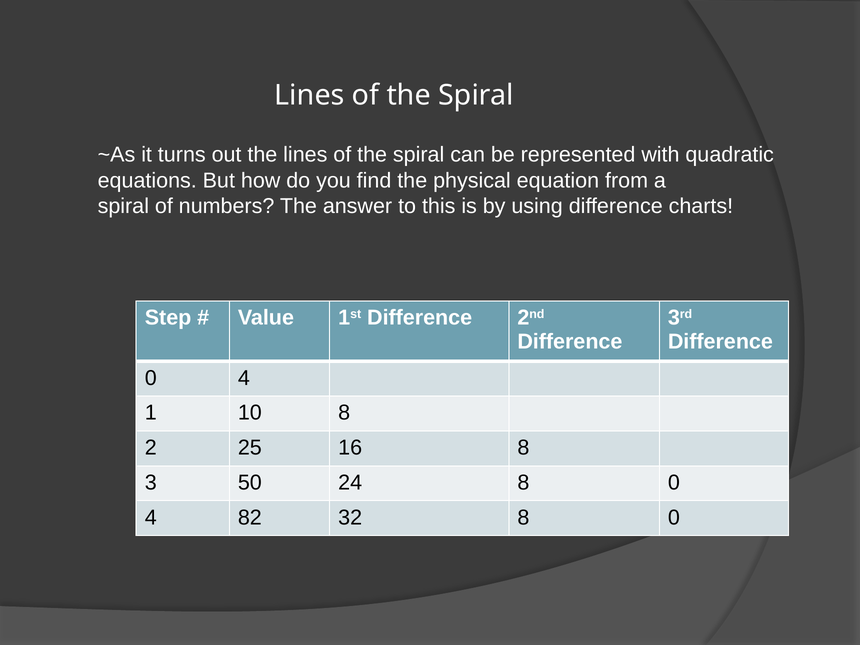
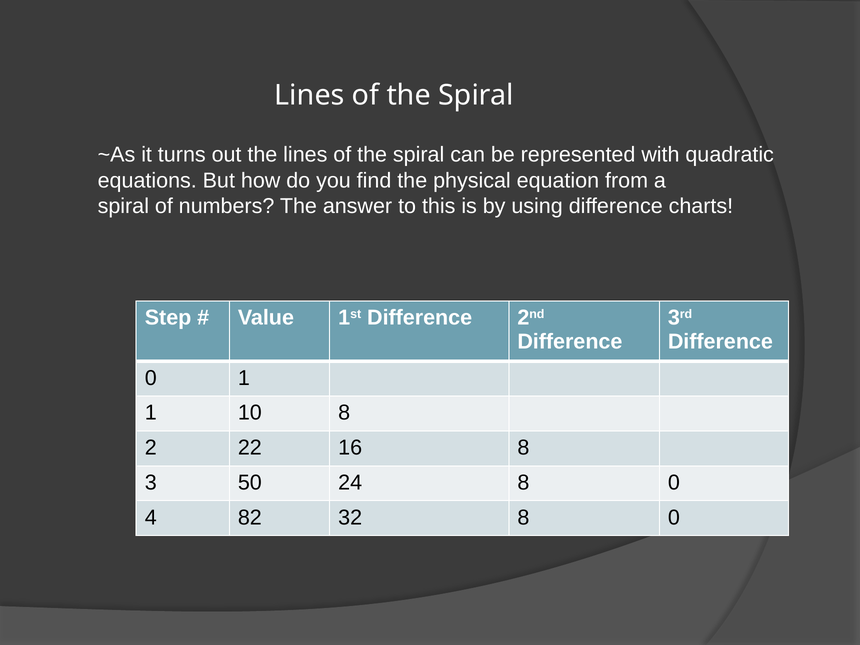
4: 4 -> 1 (244, 378)
25: 25 -> 22 (250, 448)
